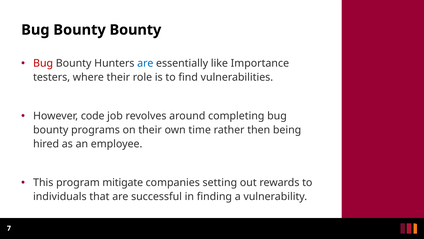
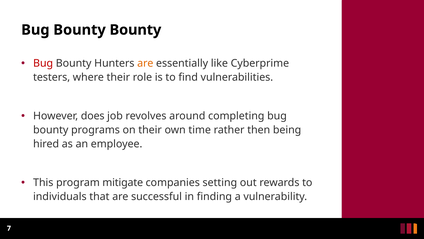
are colour: blue -> orange (145, 63)
Importance: Importance -> Cyberprime (260, 63)
code: code -> does (93, 116)
